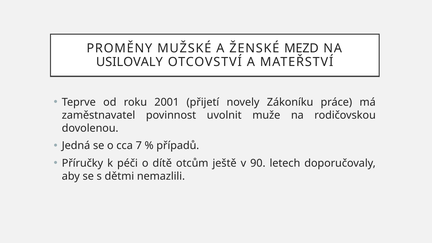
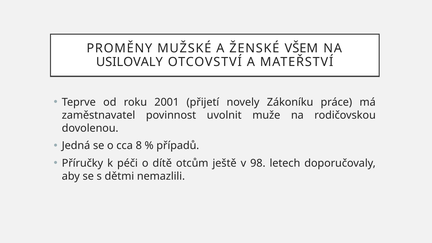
MEZD: MEZD -> VŠEM (301, 48)
7: 7 -> 8 (139, 146)
90: 90 -> 98 (258, 163)
